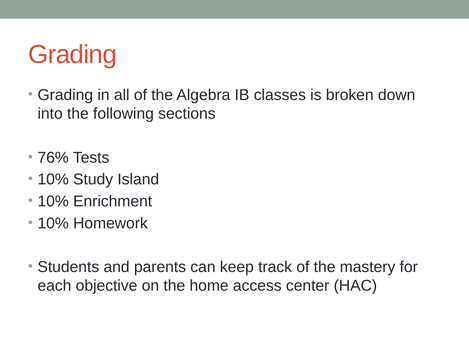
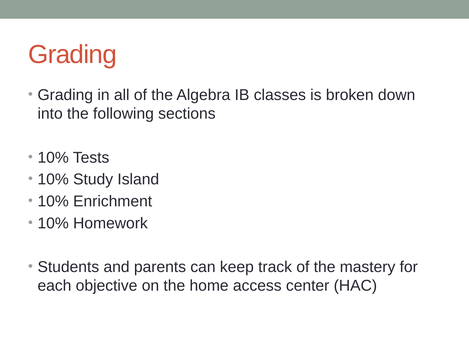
76%: 76% -> 10% (53, 157)
